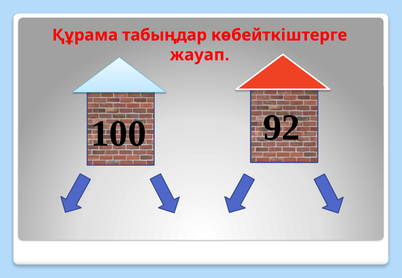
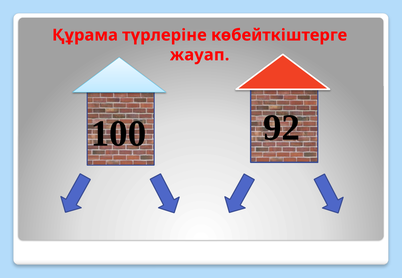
табыңдар: табыңдар -> түрлеріне (164, 35)
